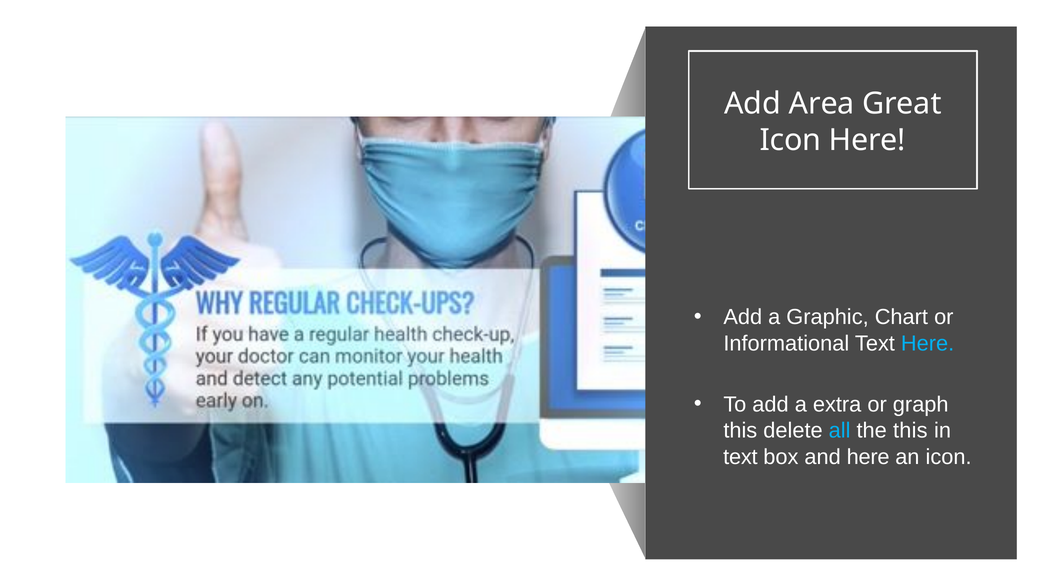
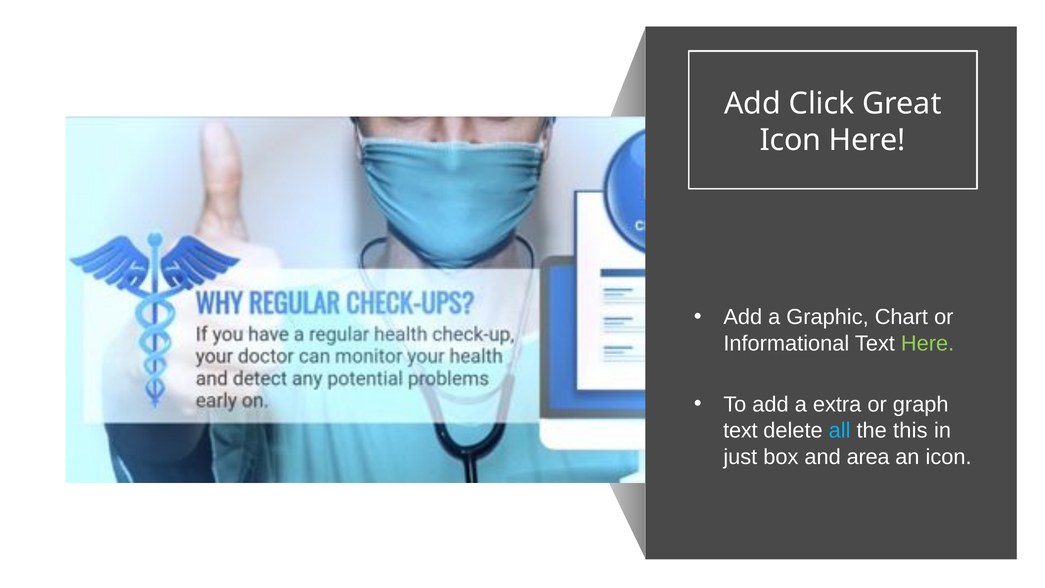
Area: Area -> Click (822, 104)
Here colour: light blue -> light green (928, 343)
this: this -> text (740, 431)
text: text -> just (740, 457)
and here: here -> area (868, 457)
